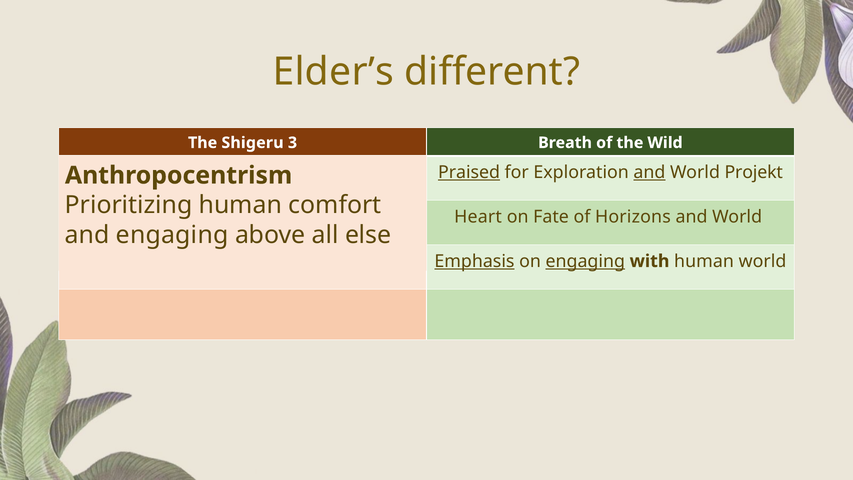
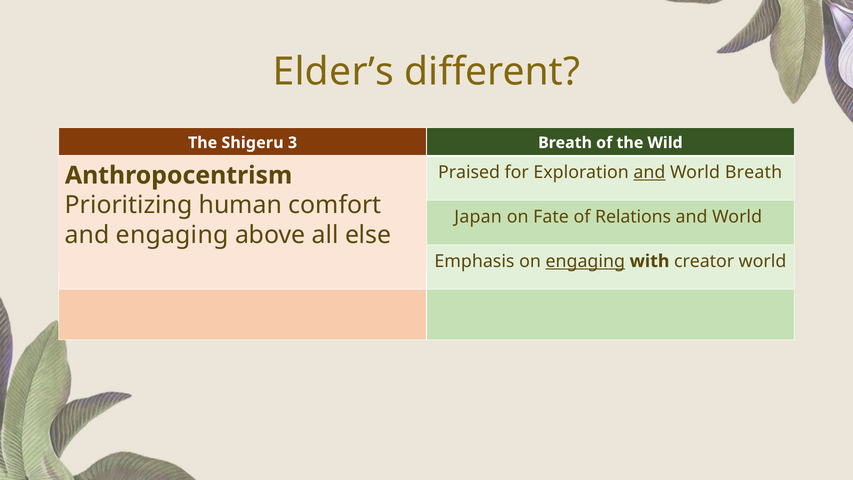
Praised underline: present -> none (469, 172)
World Projekt: Projekt -> Breath (754, 172)
Heart: Heart -> Japan (478, 217)
of Horizons: Horizons -> Relations (633, 217)
Emphasis underline: present -> none (474, 261)
with human: human -> creator (704, 261)
